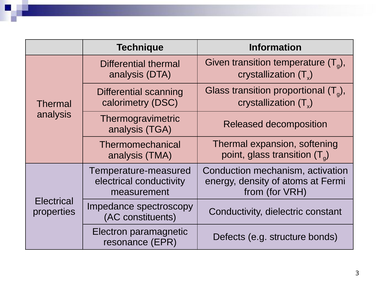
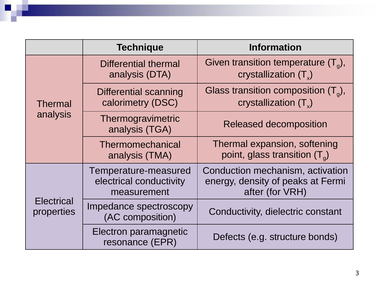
transition proportional: proportional -> composition (299, 91)
atoms: atoms -> peaks (295, 182)
from: from -> after (254, 192)
AC constituents: constituents -> composition (150, 218)
